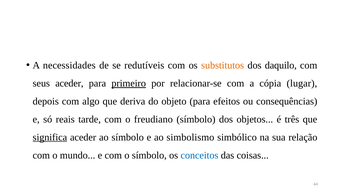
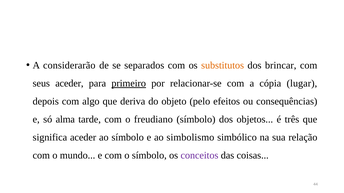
necessidades: necessidades -> considerarão (69, 66)
redutíveis: redutíveis -> separados (144, 66)
daquilo: daquilo -> brincar (281, 66)
objeto para: para -> pelo (200, 102)
reais: reais -> alma (65, 120)
significa underline: present -> none (50, 138)
conceitos colour: blue -> purple (199, 156)
